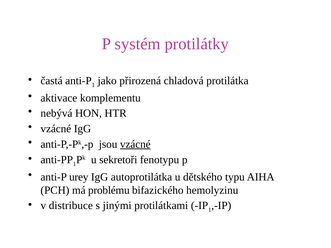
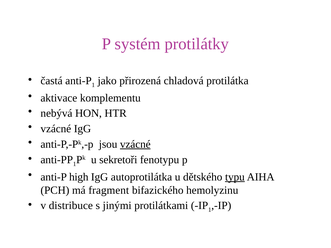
urey: urey -> high (79, 177)
typu underline: none -> present (235, 177)
problému: problému -> fragment (109, 190)
